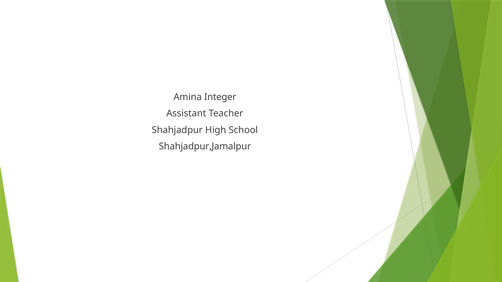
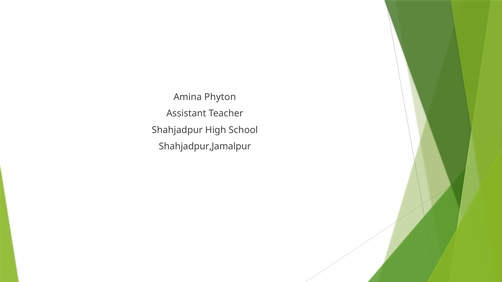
Integer: Integer -> Phyton (220, 97)
